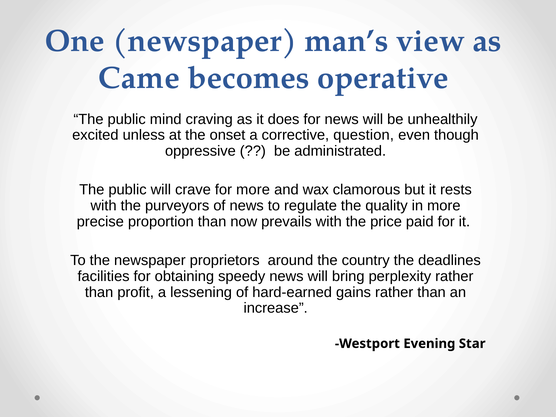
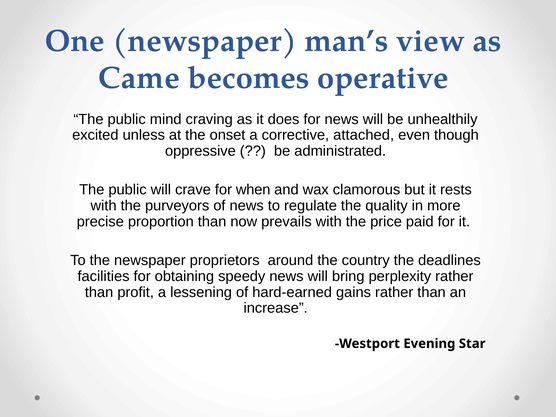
question: question -> attached (364, 135)
for more: more -> when (253, 190)
